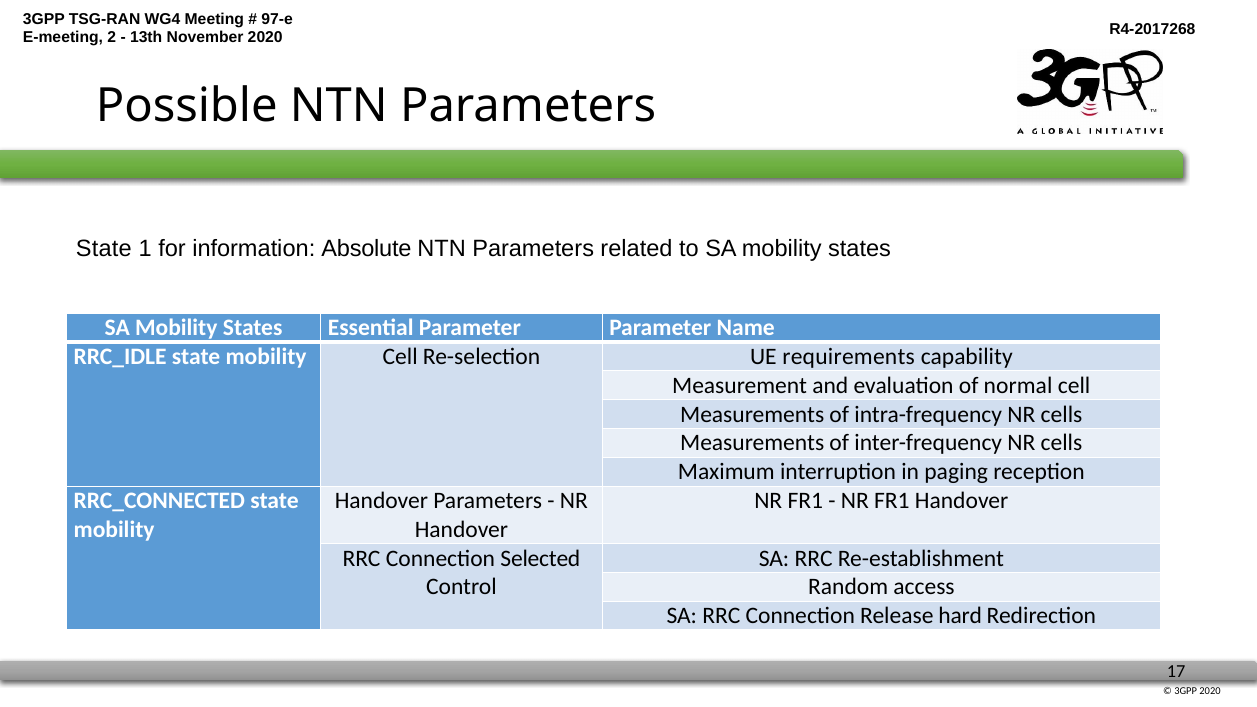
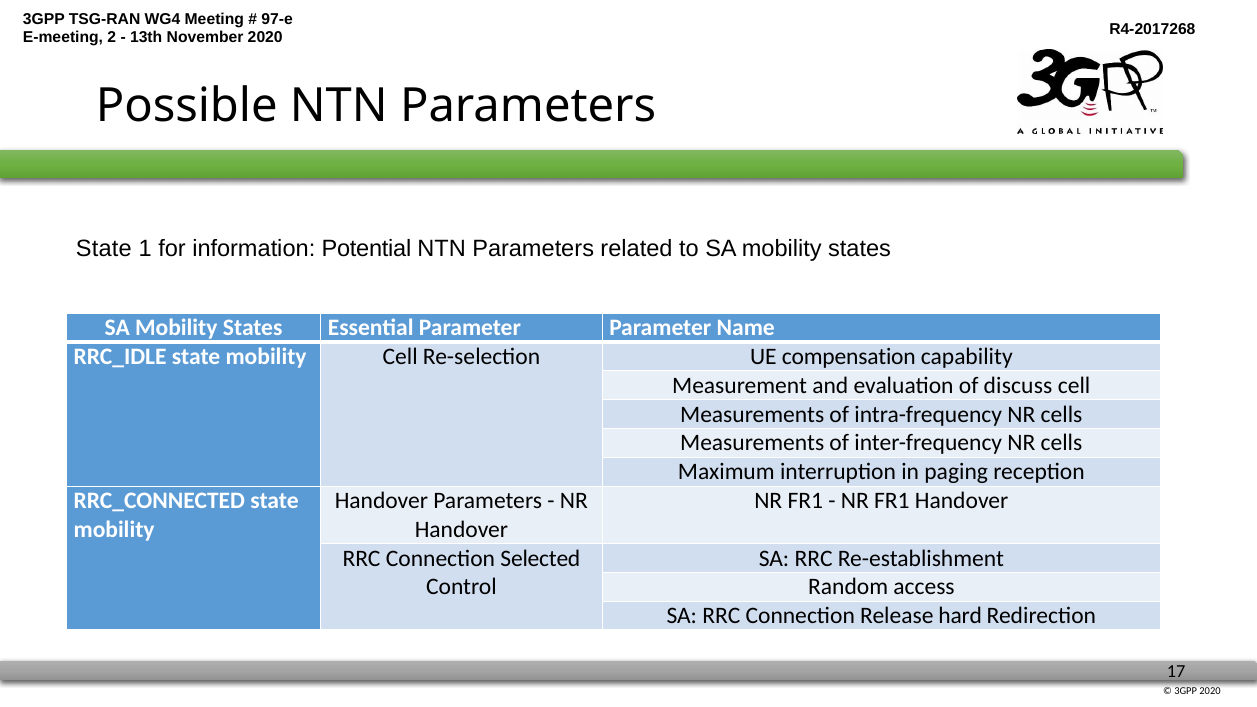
Absolute: Absolute -> Potential (366, 249)
requirements: requirements -> compensation (849, 357)
normal: normal -> discuss (1018, 386)
